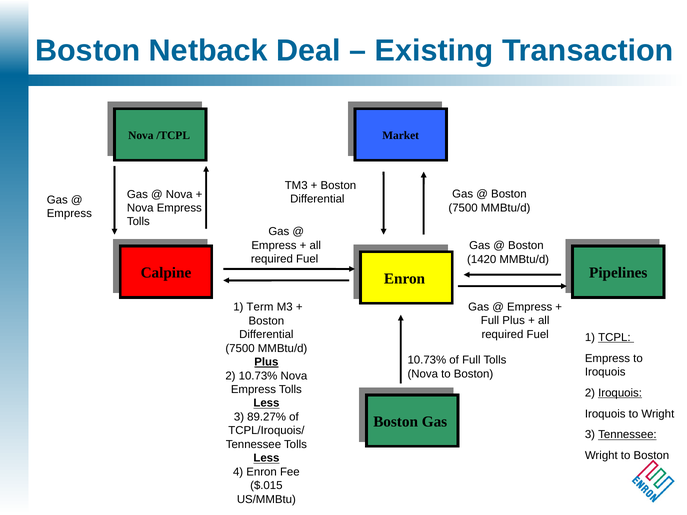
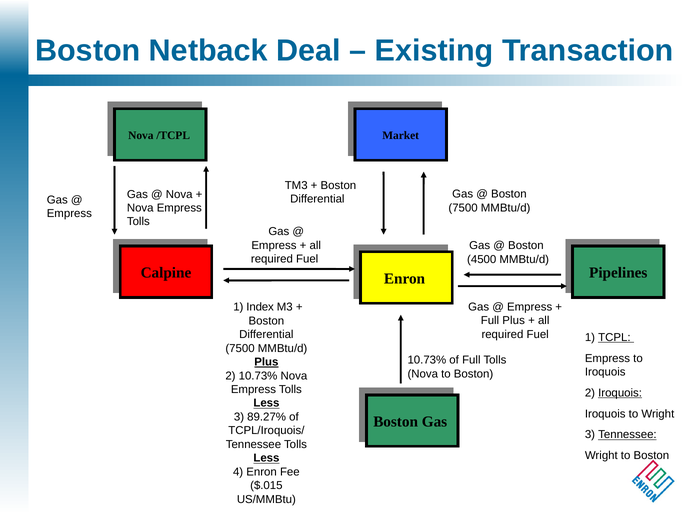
1420: 1420 -> 4500 (482, 260)
Term: Term -> Index (260, 307)
